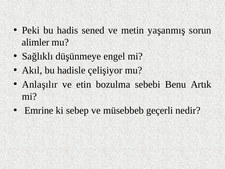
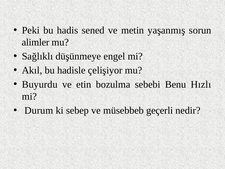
Anlaşılır: Anlaşılır -> Buyurdu (40, 84)
Artık: Artık -> Hızlı (201, 84)
Emrine: Emrine -> Durum (39, 110)
